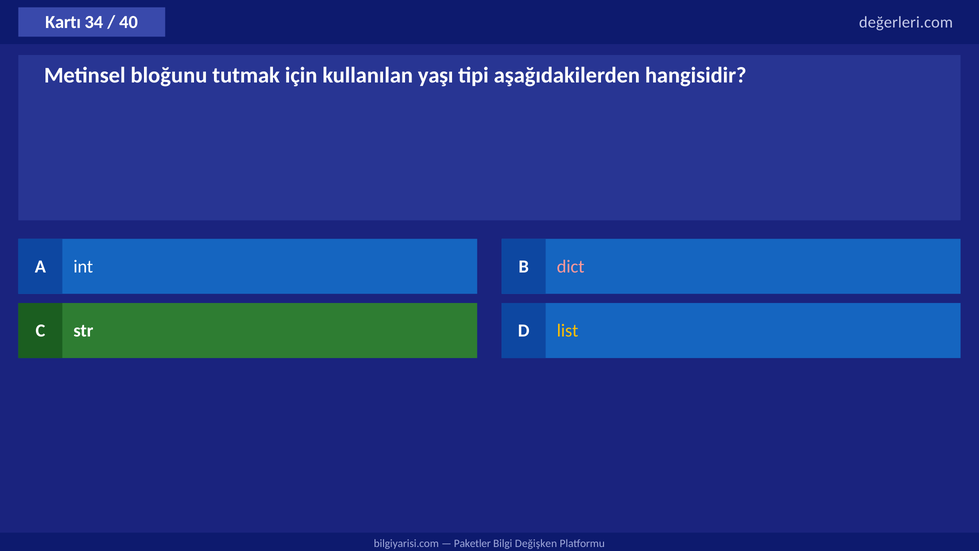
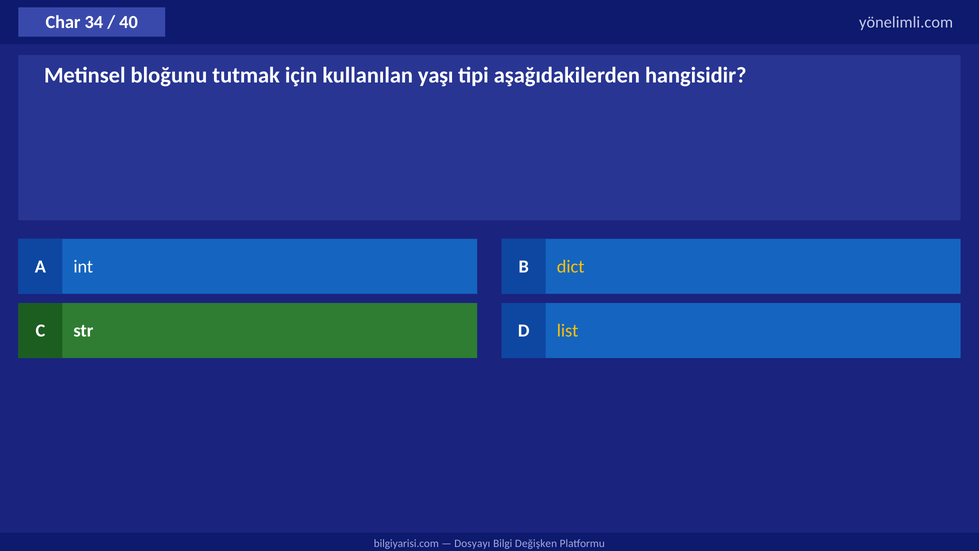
Kartı: Kartı -> Char (63, 22)
değerleri.com: değerleri.com -> yönelimli.com (906, 22)
dict colour: pink -> yellow (571, 266)
Paketler: Paketler -> Dosyayı (472, 543)
